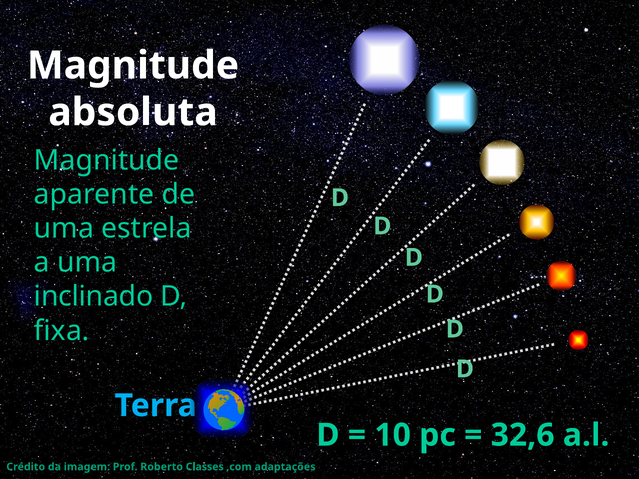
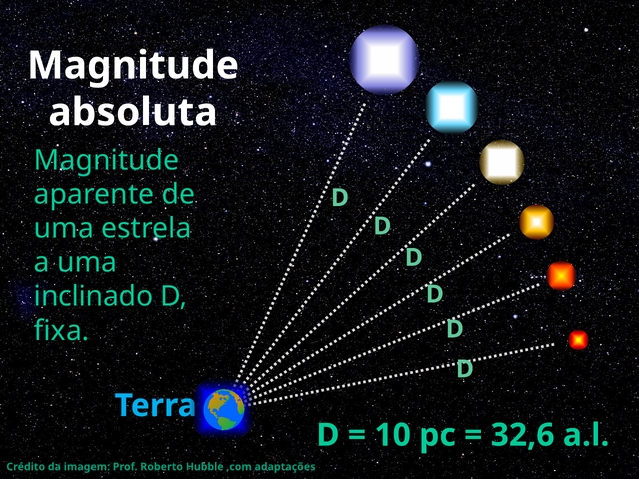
Classes: Classes -> Hubble (205, 467)
